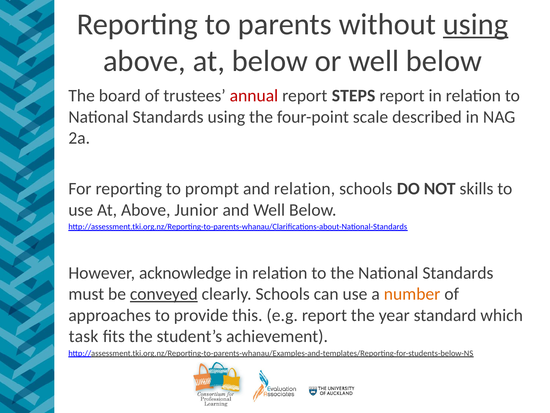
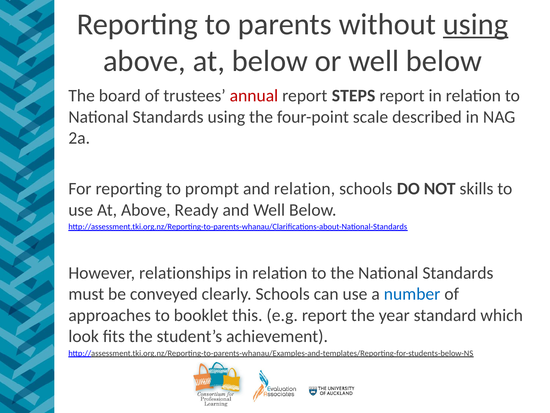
Junior: Junior -> Ready (196, 210)
acknowledge: acknowledge -> relationships (185, 273)
conveyed underline: present -> none (164, 294)
number colour: orange -> blue (412, 294)
provide: provide -> booklet (201, 315)
task: task -> look (84, 336)
